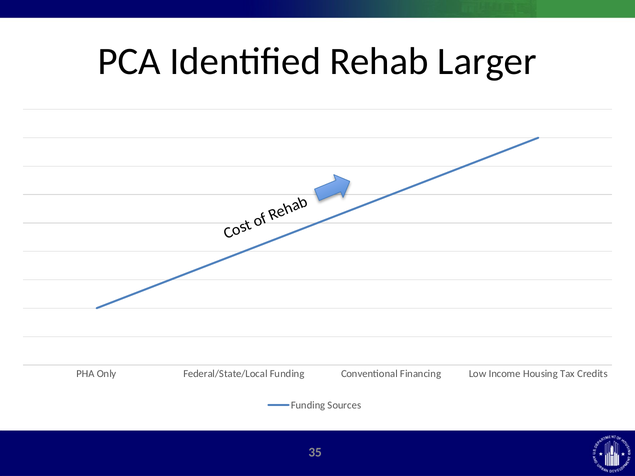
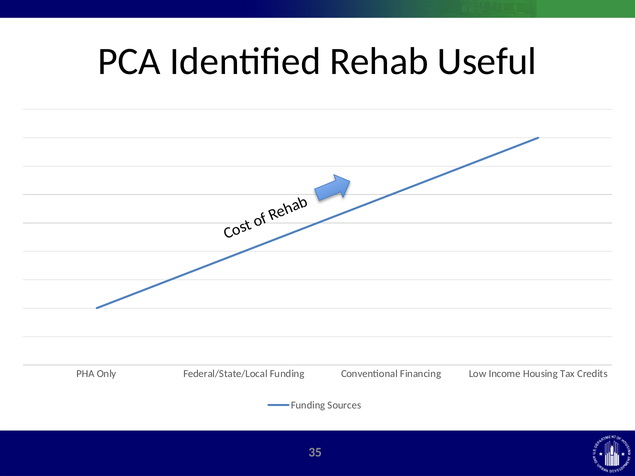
Larger: Larger -> Useful (487, 61)
